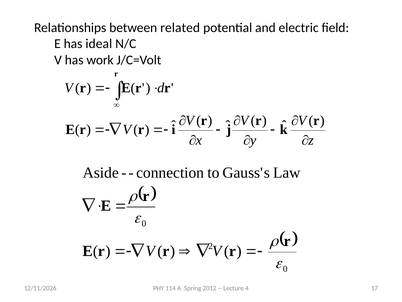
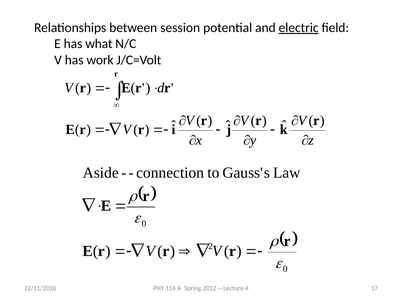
related: related -> session (180, 28)
electric underline: none -> present (299, 28)
ideal: ideal -> what (99, 44)
